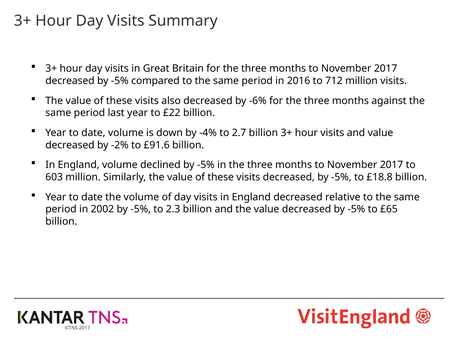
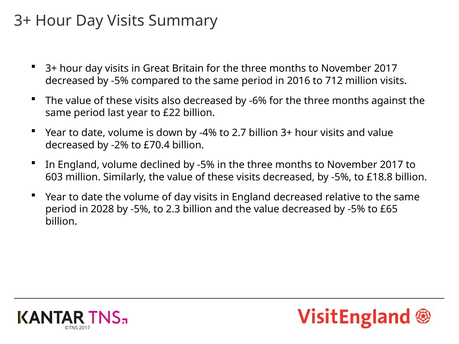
£91.6: £91.6 -> £70.4 (157, 145)
2002: 2002 -> 2028 (102, 209)
